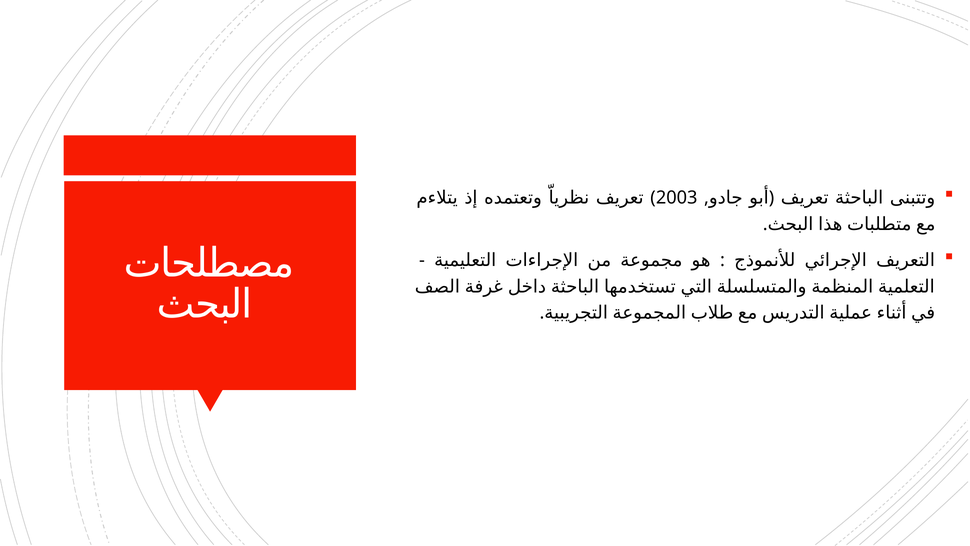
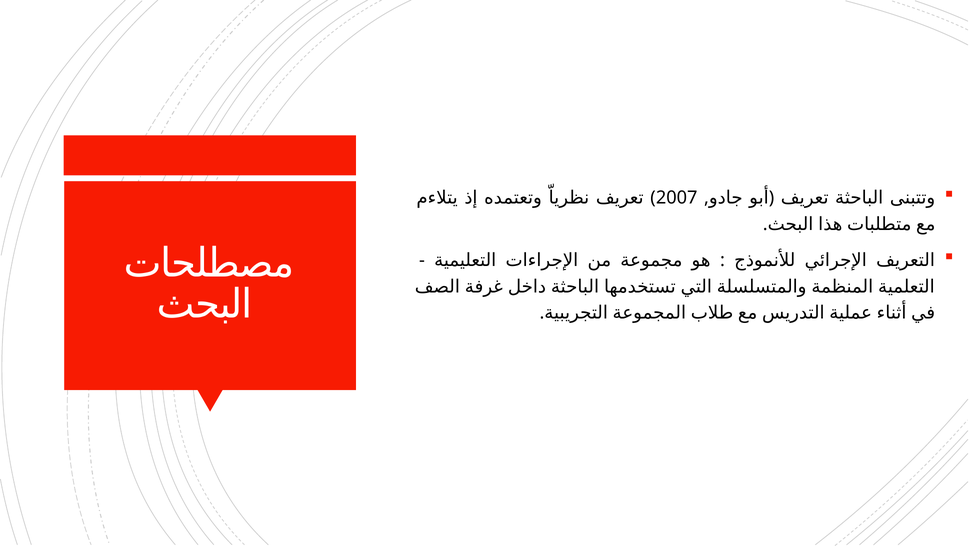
2003: 2003 -> 2007 (677, 198)
